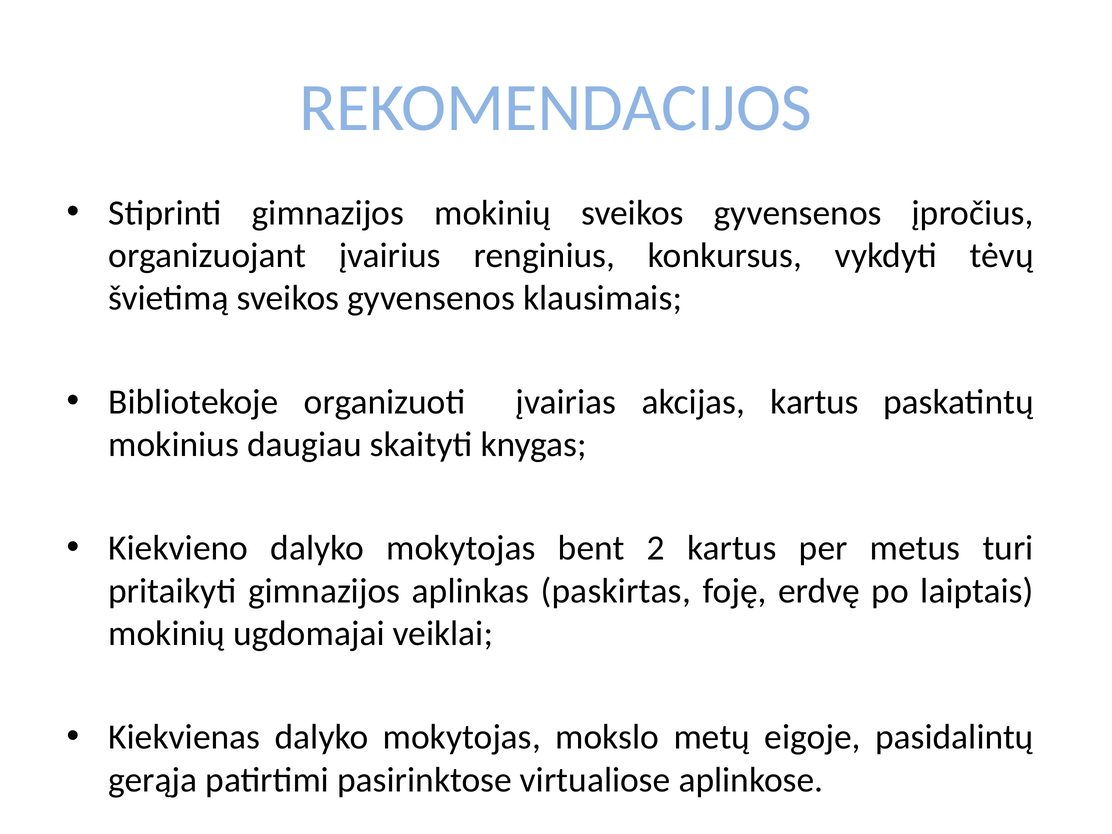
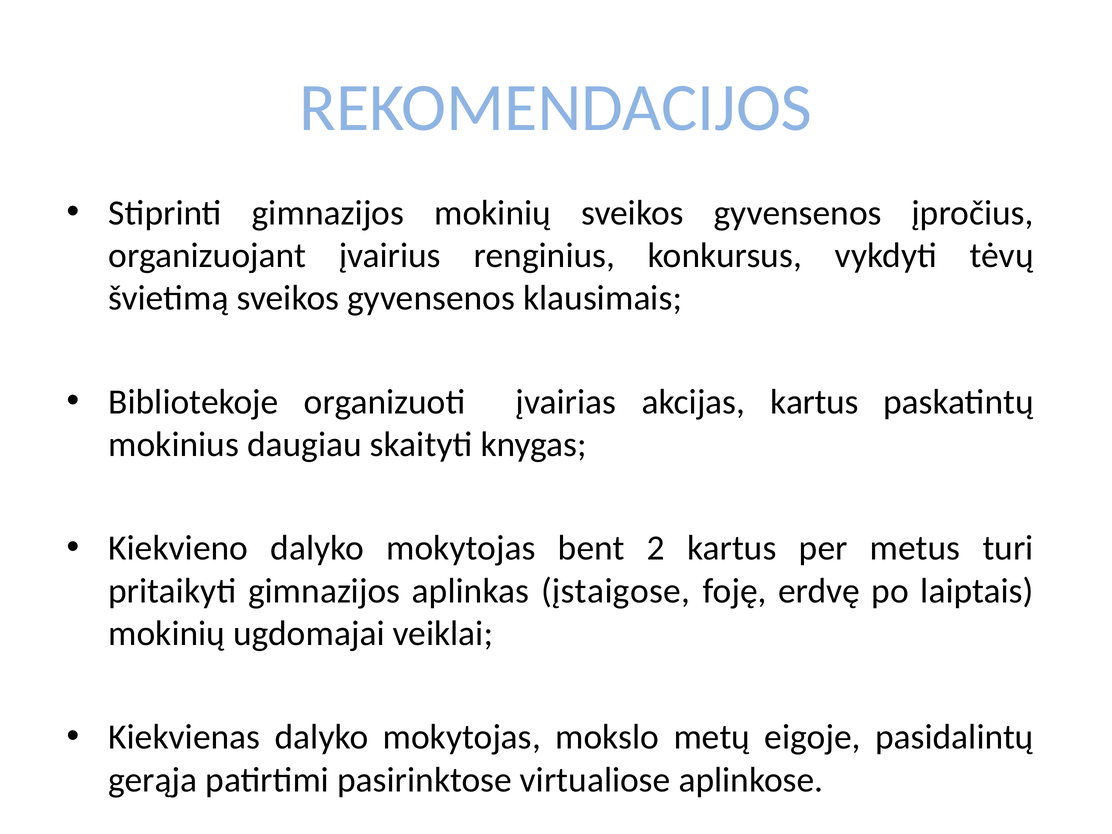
paskirtas: paskirtas -> įstaigose (616, 591)
